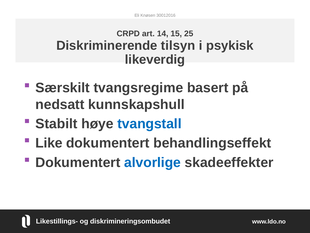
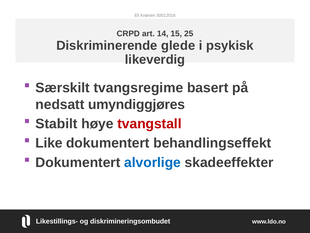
tilsyn: tilsyn -> glede (178, 46)
kunnskapshull: kunnskapshull -> umyndiggjøres (137, 104)
tvangstall colour: blue -> red (149, 124)
